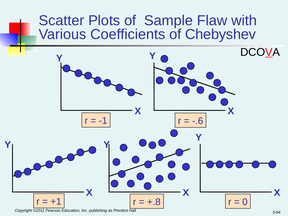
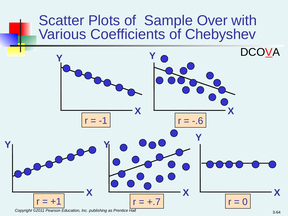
Flaw: Flaw -> Over (212, 20)
+.8: +.8 -> +.7 (154, 202)
